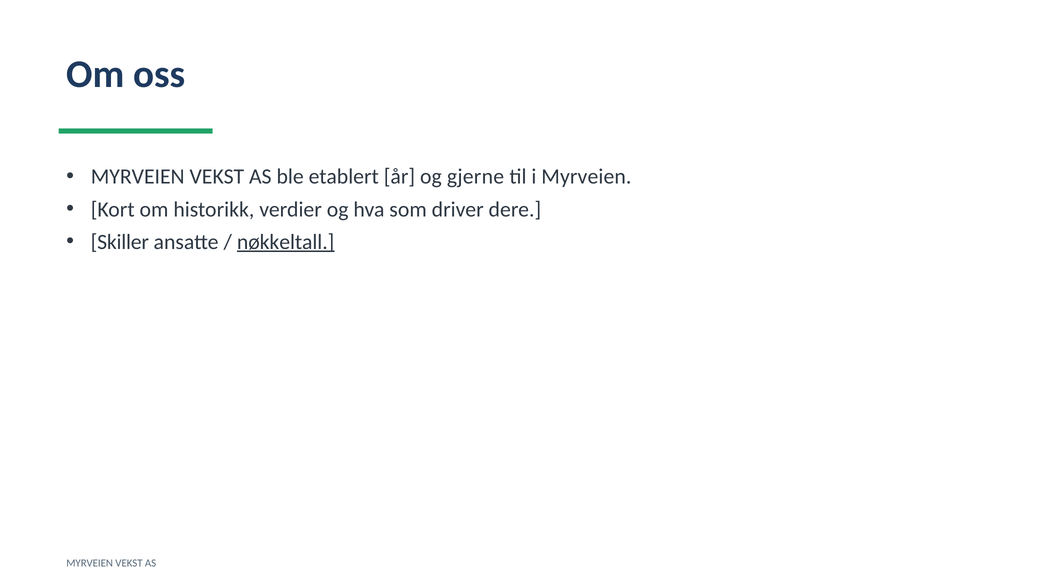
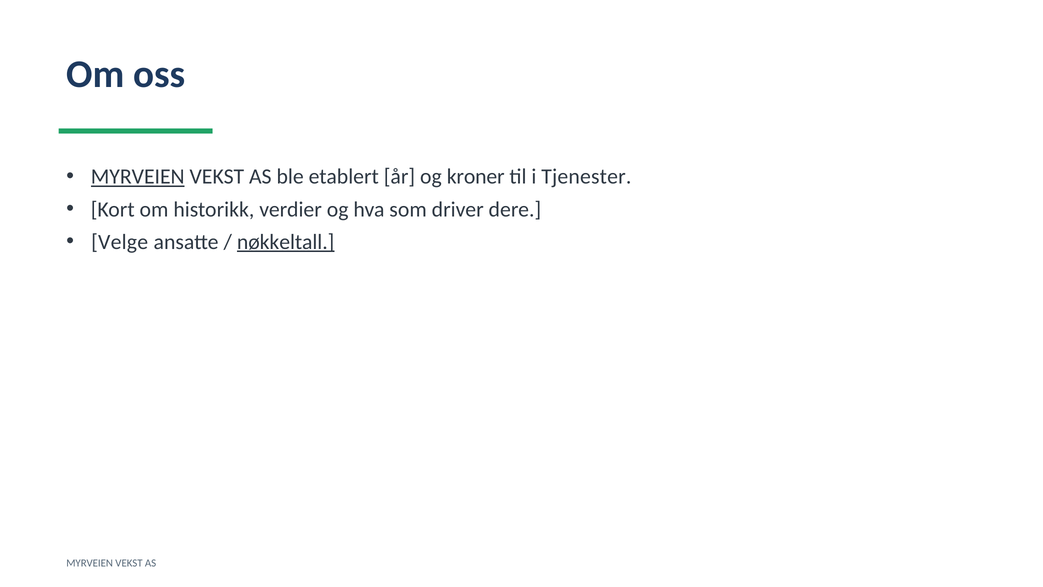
MYRVEIEN underline: none -> present (138, 177)
gjerne: gjerne -> kroner (476, 177)
i Myrveien: Myrveien -> Tjenester (586, 177)
Skiller: Skiller -> Velge (120, 242)
